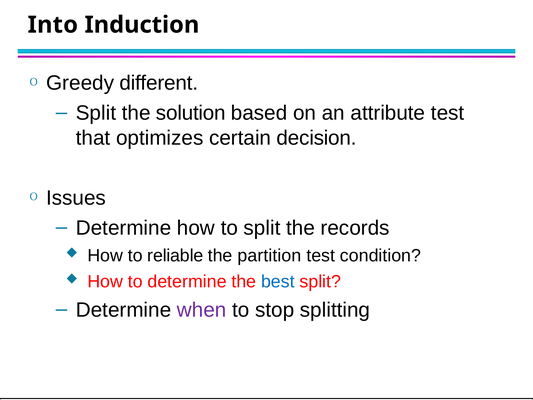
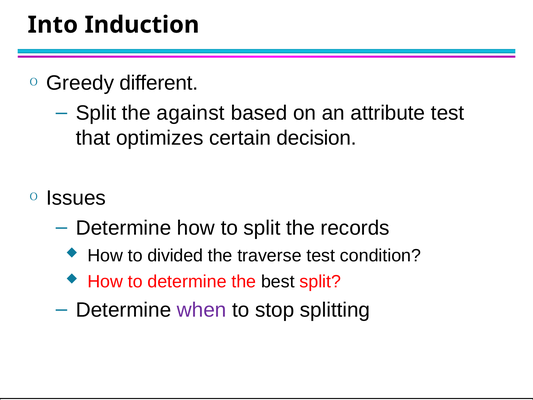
solution: solution -> against (191, 113)
reliable: reliable -> divided (175, 255)
partition: partition -> traverse (269, 255)
best colour: blue -> black (278, 281)
